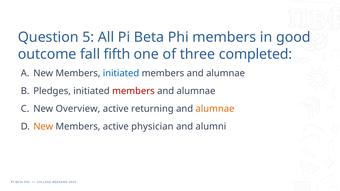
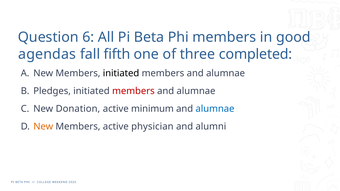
5: 5 -> 6 (88, 37)
outcome: outcome -> agendas (47, 54)
initiated colour: blue -> black (121, 73)
Overview: Overview -> Donation (78, 109)
returning: returning -> minimum (152, 109)
alumnae colour: orange -> blue (215, 109)
